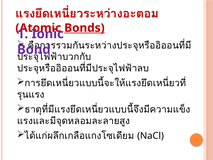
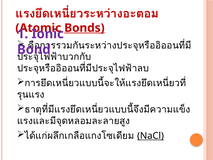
NaCl underline: none -> present (151, 136)
